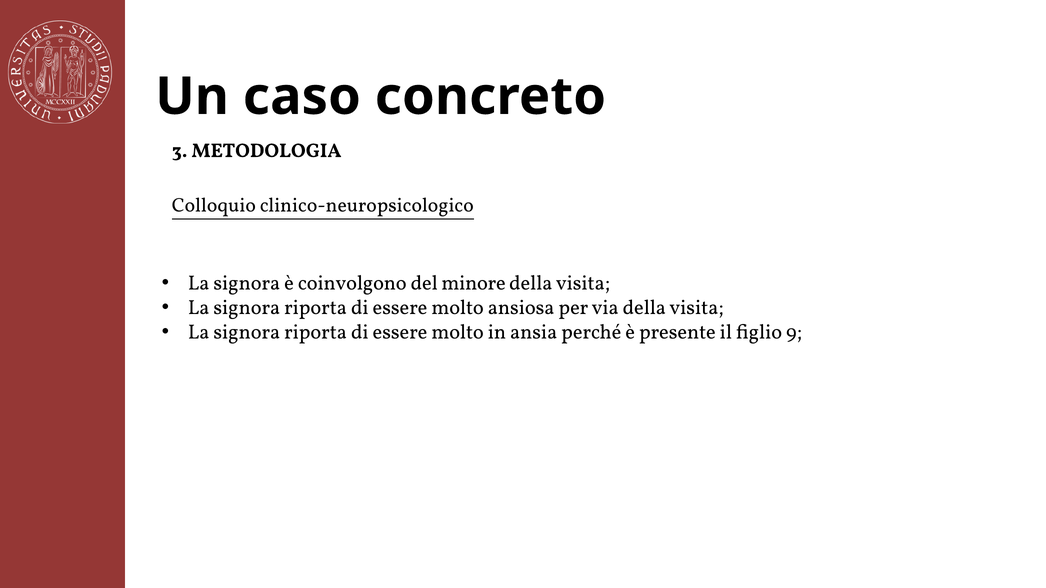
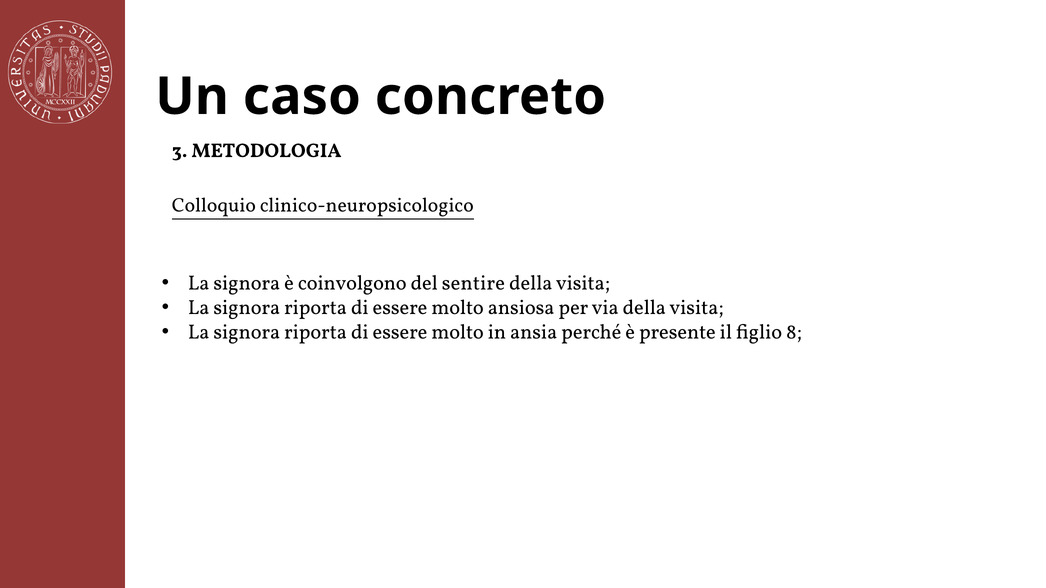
minore: minore -> sentire (473, 283)
9: 9 -> 8 (794, 332)
